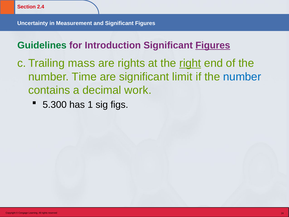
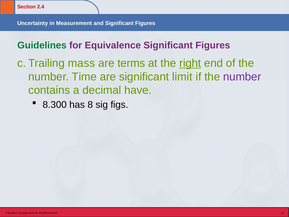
Introduction: Introduction -> Equivalence (113, 45)
Figures underline: present -> none (213, 45)
are rights: rights -> terms (131, 63)
number colour: blue -> purple (242, 77)
work: work -> have (138, 90)
5.300: 5.300 -> 8.300 (55, 105)
1: 1 -> 8 (90, 105)
